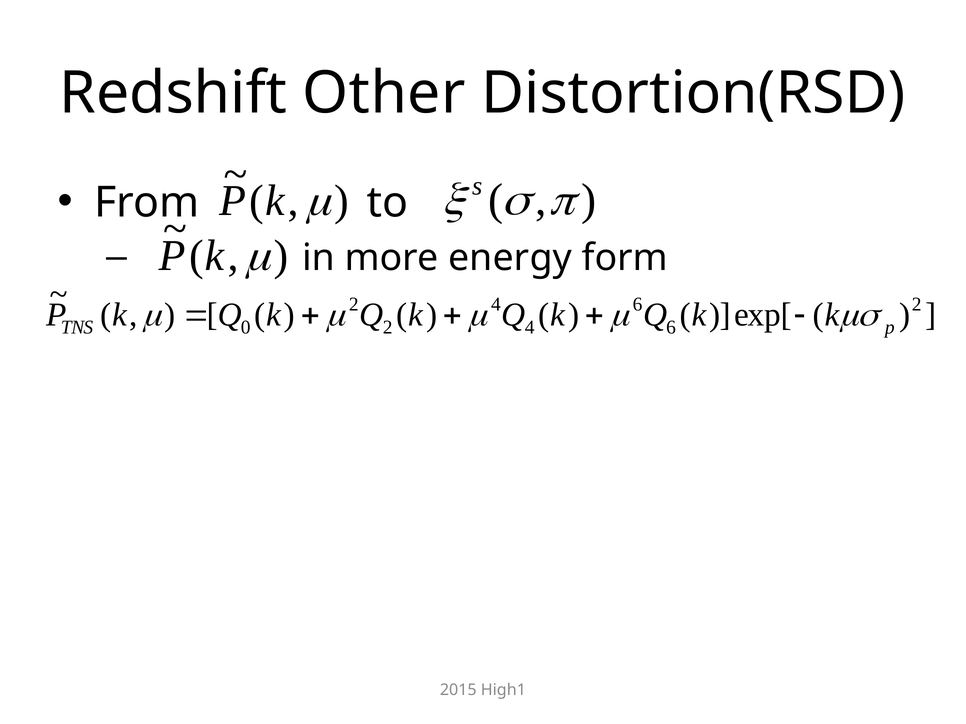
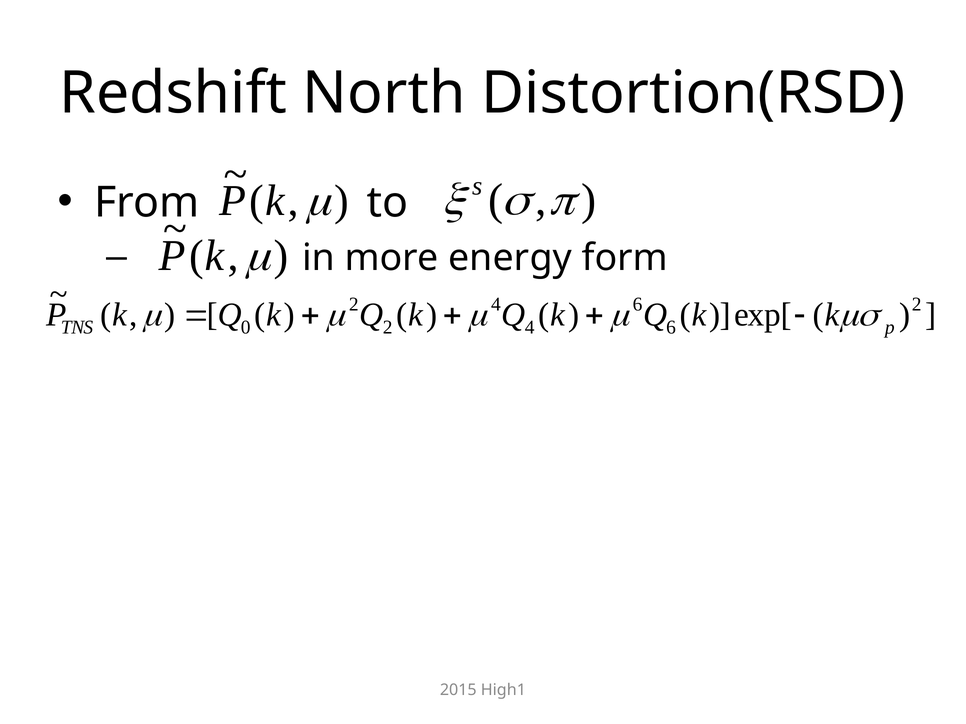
Other: Other -> North (384, 94)
